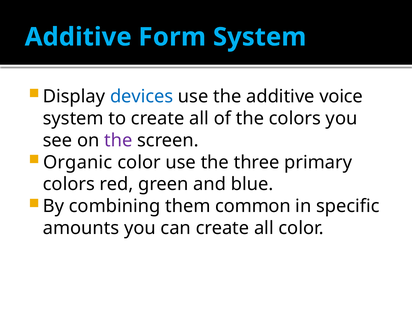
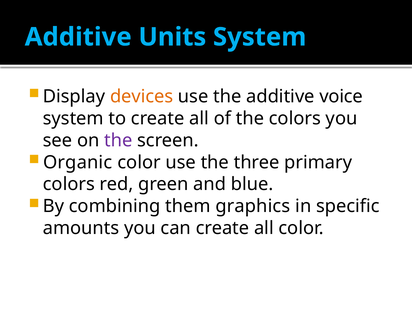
Form: Form -> Units (172, 37)
devices colour: blue -> orange (142, 96)
common: common -> graphics (253, 206)
